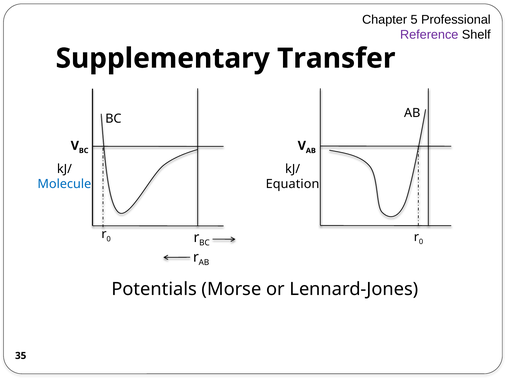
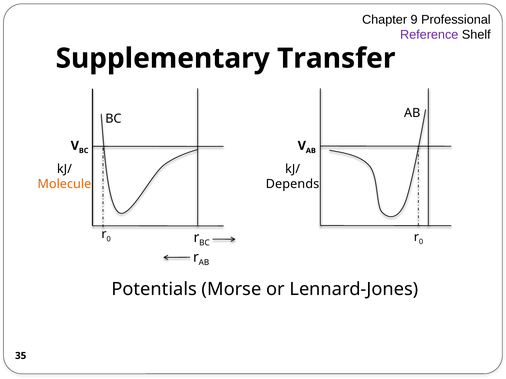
5: 5 -> 9 (414, 20)
Molecule colour: blue -> orange (64, 184)
Equation: Equation -> Depends (292, 184)
